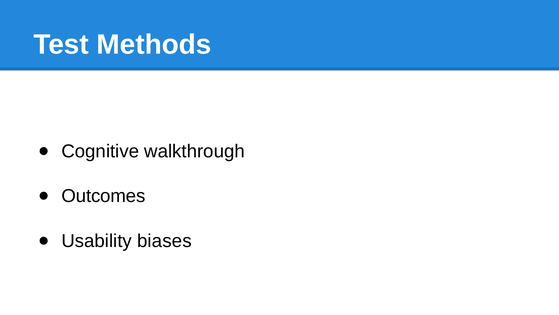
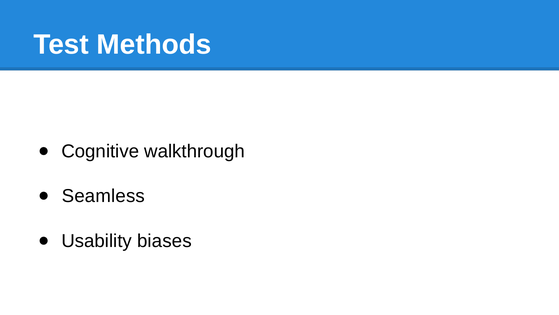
Outcomes: Outcomes -> Seamless (103, 196)
